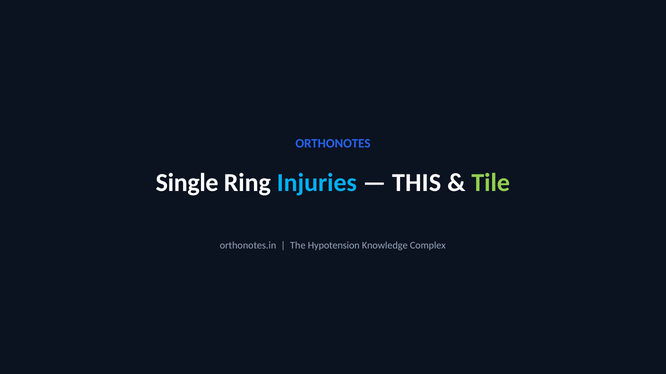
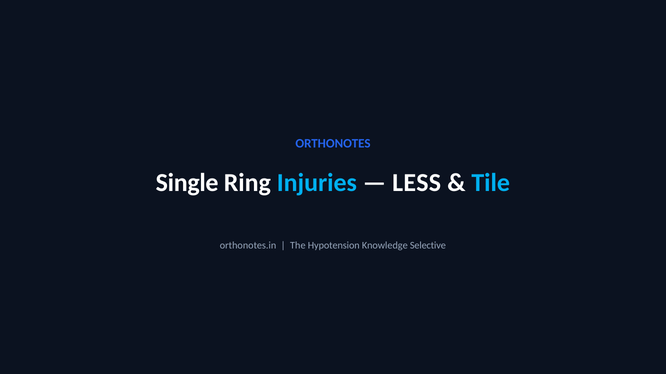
THIS: THIS -> LESS (417, 183)
Tile colour: light green -> light blue (491, 183)
Complex: Complex -> Selective (428, 246)
